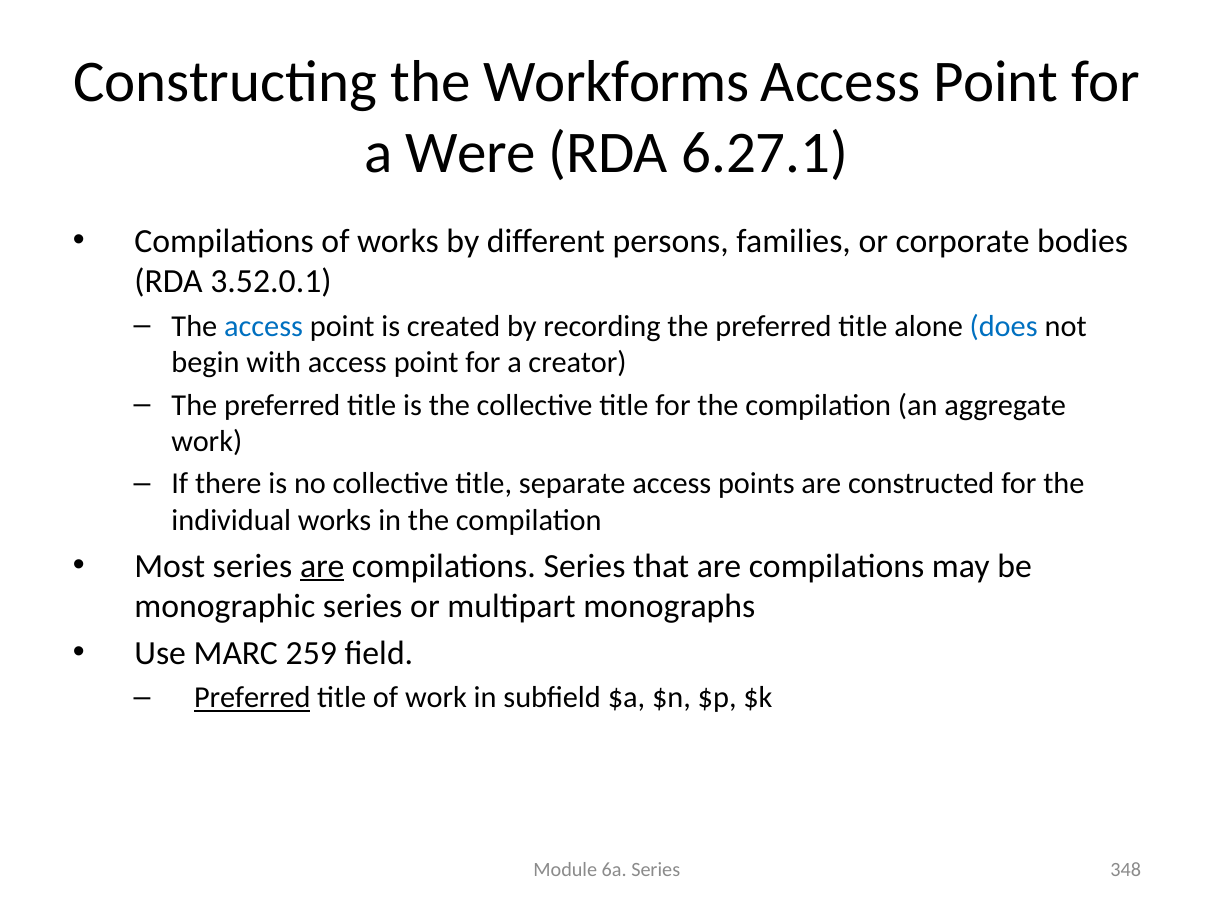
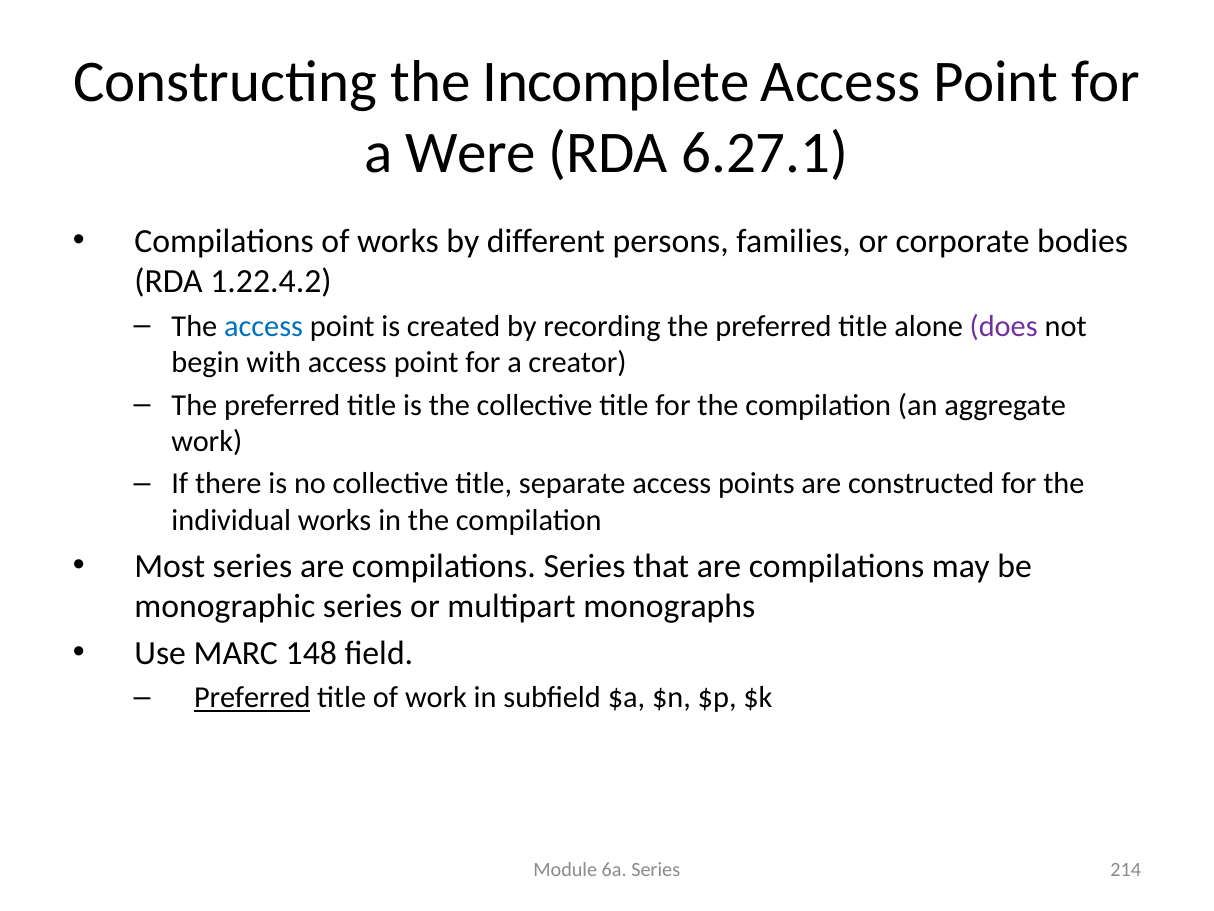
Workforms: Workforms -> Incomplete (616, 82)
3.52.0.1: 3.52.0.1 -> 1.22.4.2 (271, 282)
does colour: blue -> purple (1004, 326)
are underline: present -> none (322, 566)
259: 259 -> 148 (311, 653)
348: 348 -> 214 (1126, 869)
